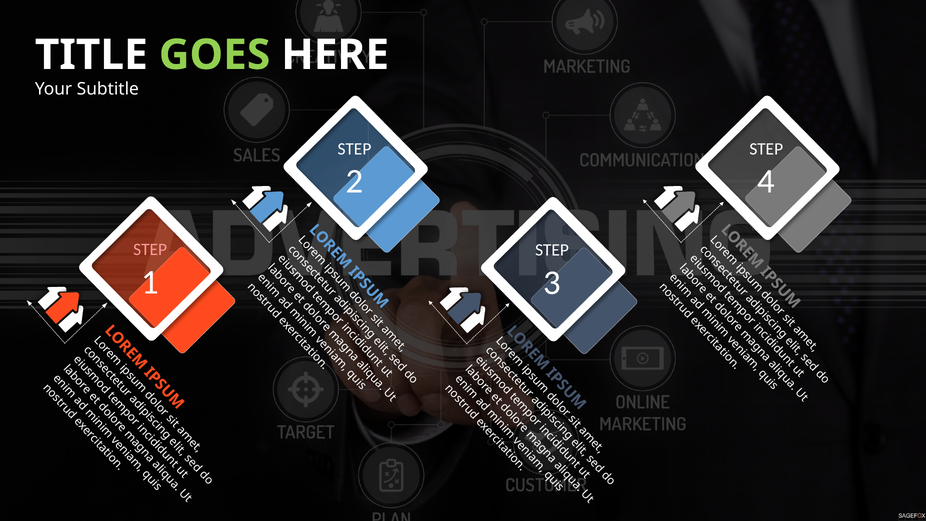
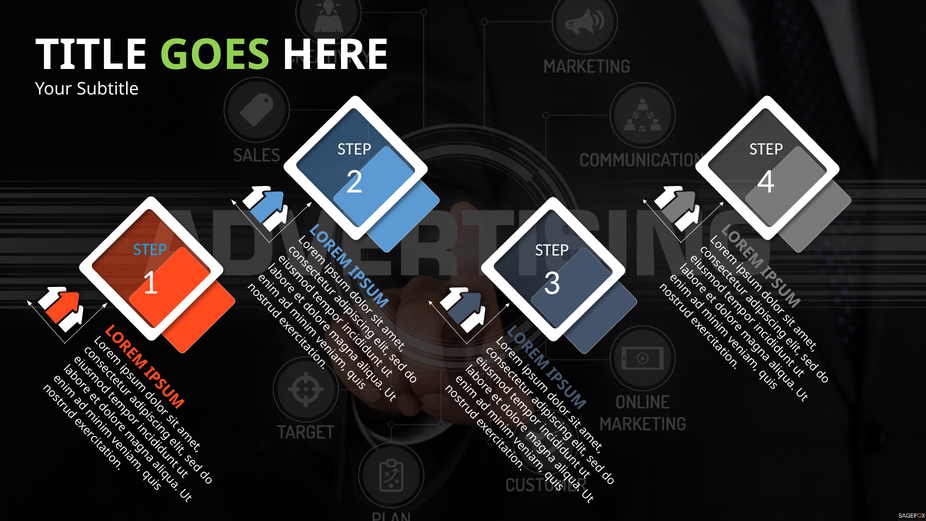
STEP colour: pink -> light blue (150, 250)
